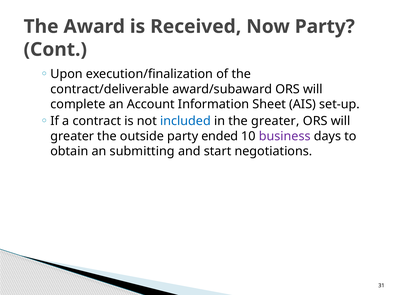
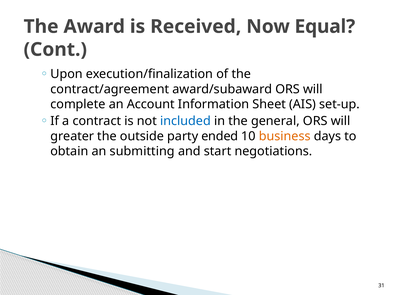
Now Party: Party -> Equal (325, 27)
contract/deliverable: contract/deliverable -> contract/agreement (110, 89)
the greater: greater -> general (275, 121)
business colour: purple -> orange (285, 136)
